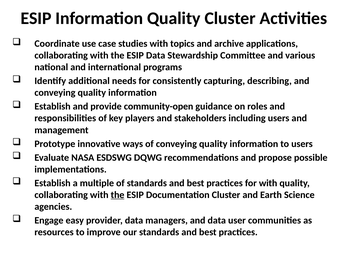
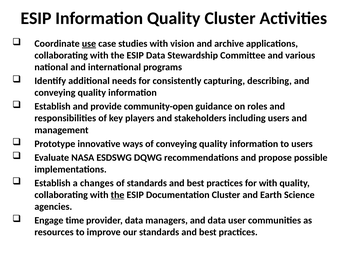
use underline: none -> present (89, 44)
topics: topics -> vision (182, 44)
multiple: multiple -> changes (97, 183)
easy: easy -> time (75, 221)
